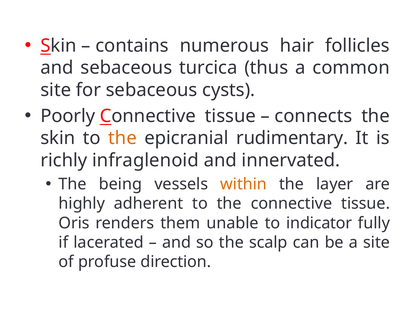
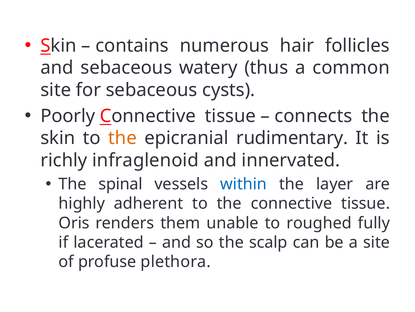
turcica: turcica -> watery (208, 68)
being: being -> spinal (121, 184)
within colour: orange -> blue (244, 184)
indicator: indicator -> roughed (319, 222)
direction: direction -> plethora (176, 261)
